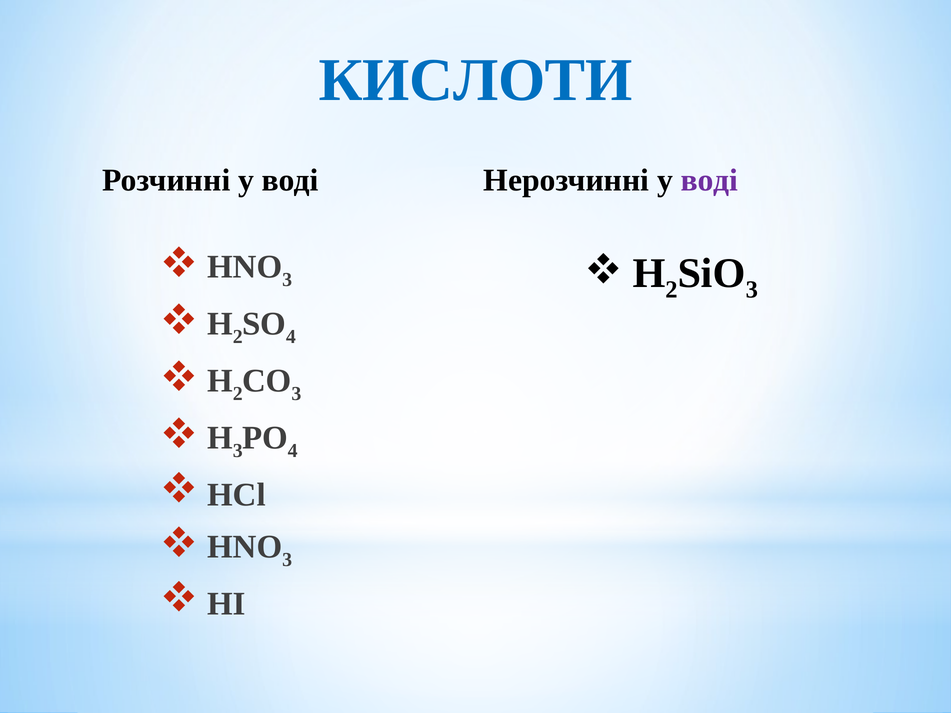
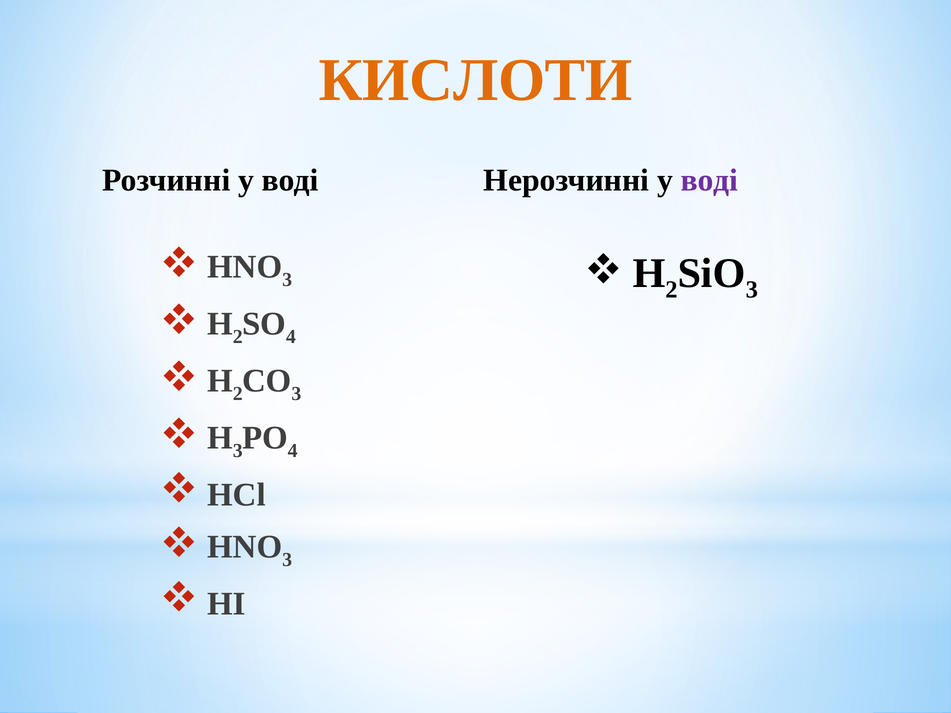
КИСЛОТИ colour: blue -> orange (476, 80)
